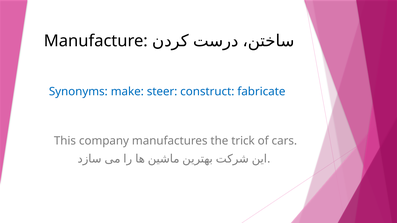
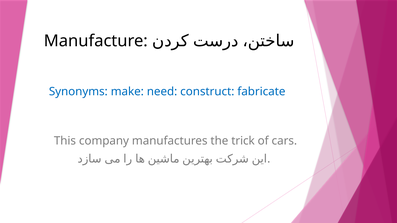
steer: steer -> need (162, 92)
